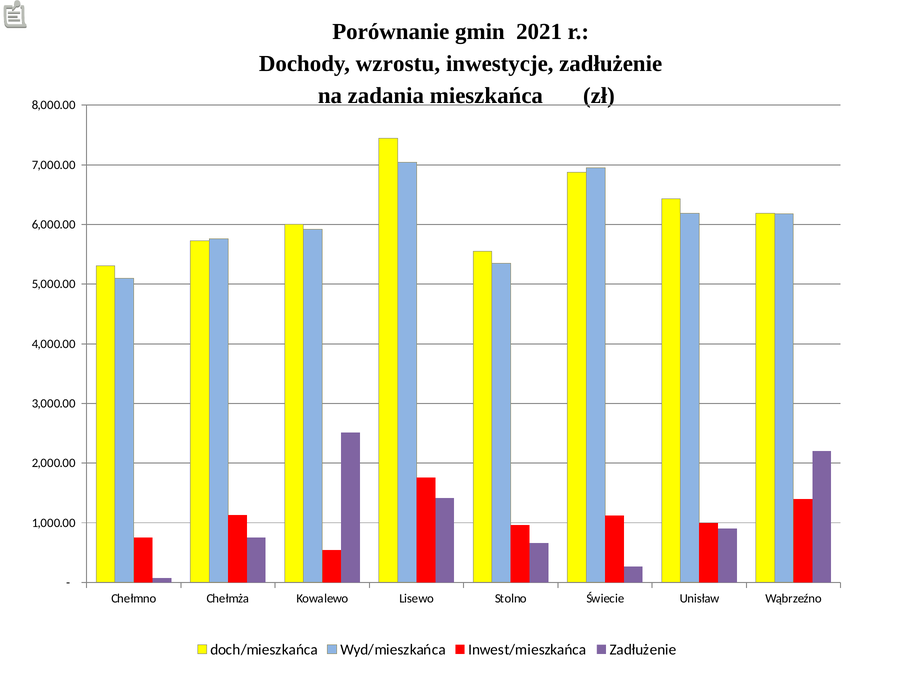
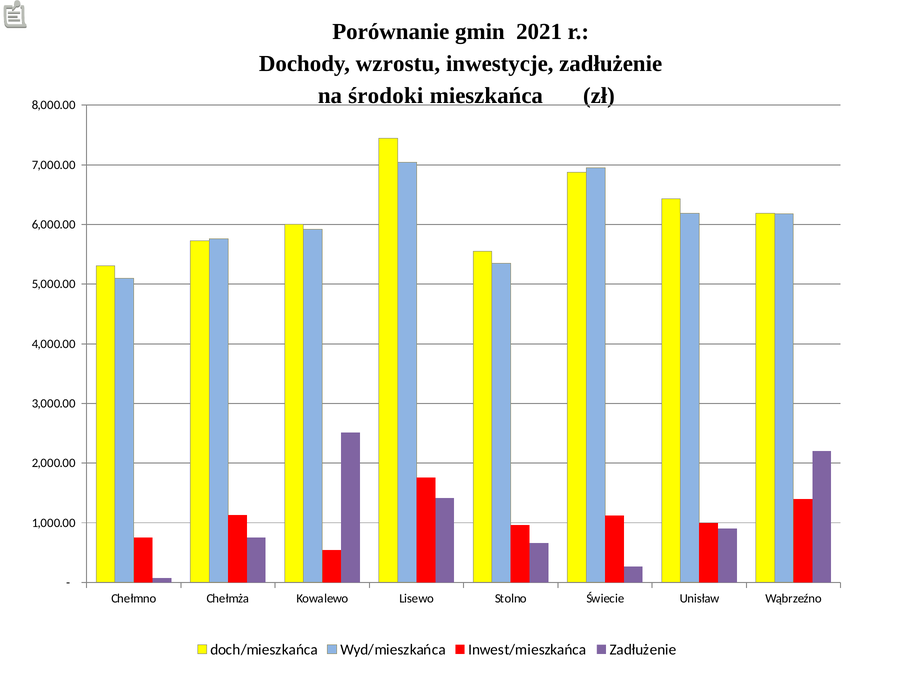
zadania: zadania -> środoki (386, 96)
